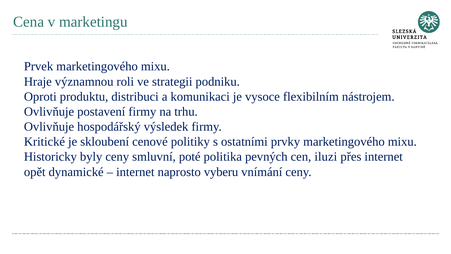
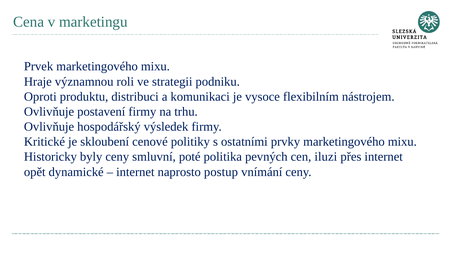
vyberu: vyberu -> postup (221, 172)
